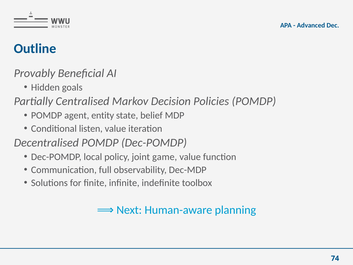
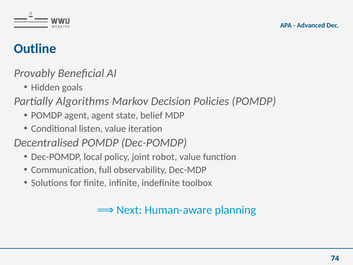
Centralised: Centralised -> Algorithms (82, 101)
agent entity: entity -> agent (103, 115)
game: game -> robot (165, 157)
